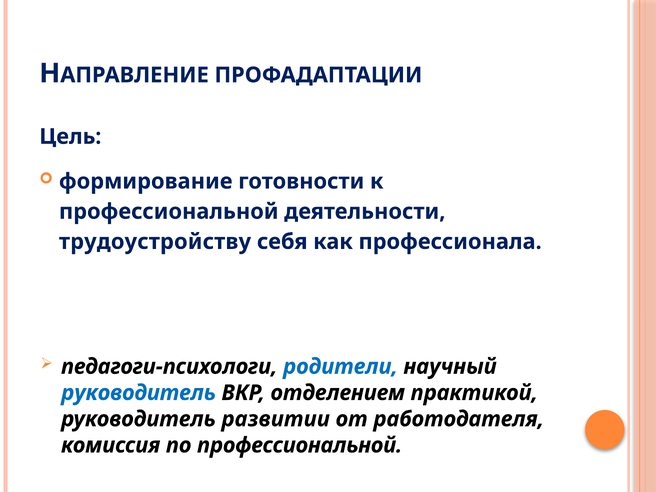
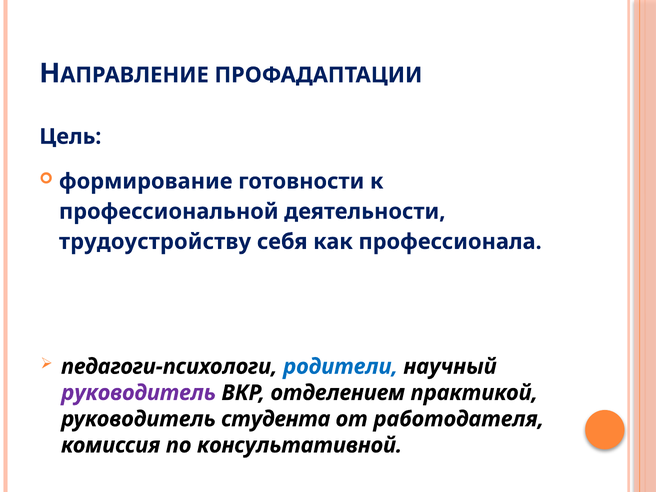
руководитель colour: blue -> purple (138, 393)
развитии: развитии -> студента (276, 419)
по профессиональной: профессиональной -> консультативной (300, 445)
